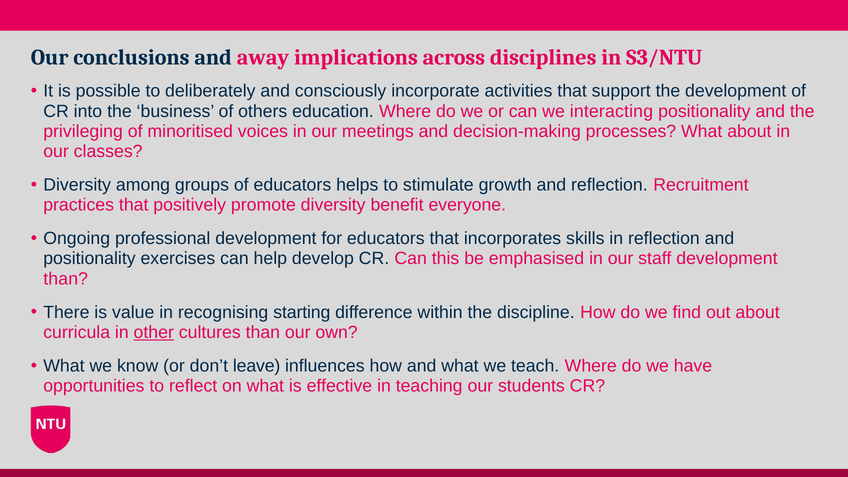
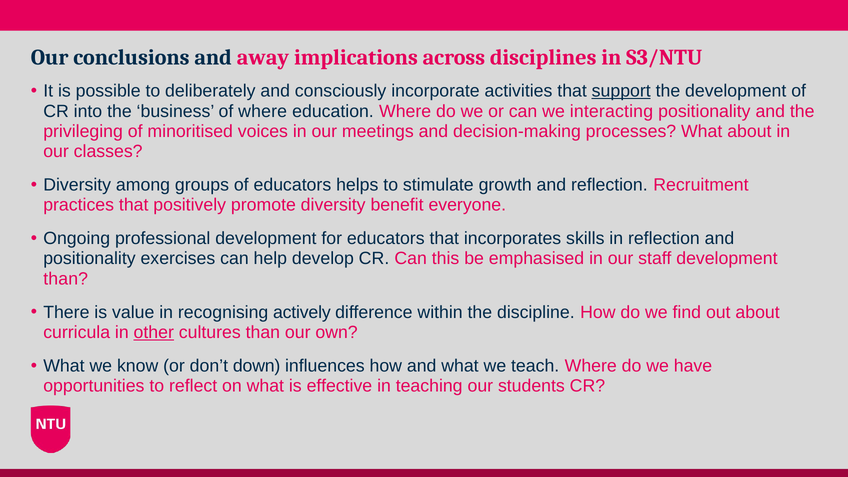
support underline: none -> present (621, 91)
of others: others -> where (263, 111)
starting: starting -> actively (302, 312)
leave: leave -> down (257, 366)
